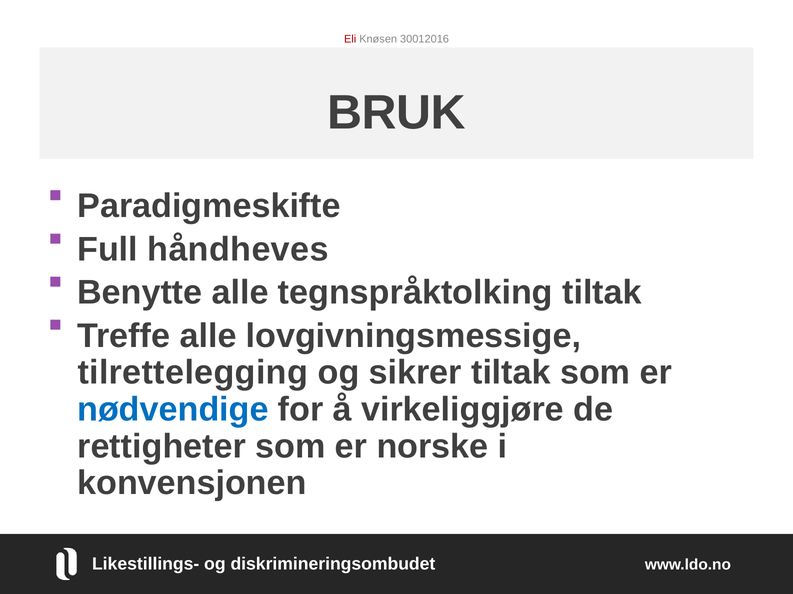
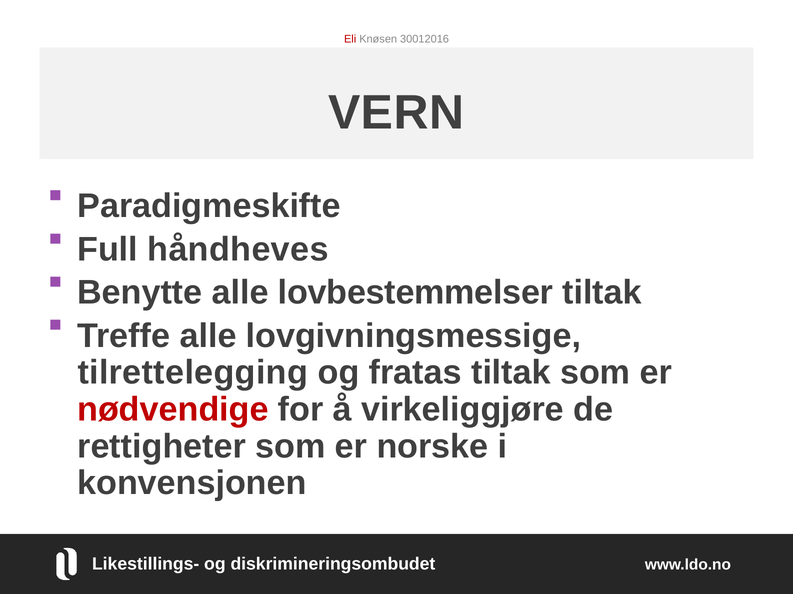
BRUK: BRUK -> VERN (396, 113)
tegnspråktolking: tegnspråktolking -> lovbestemmelser (416, 293)
sikrer: sikrer -> fratas (415, 373)
nødvendige colour: blue -> red (173, 410)
